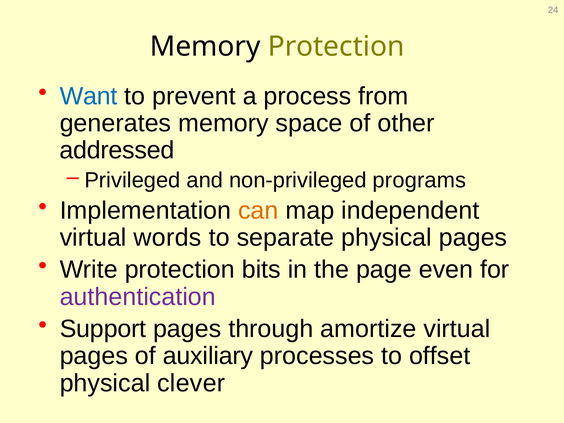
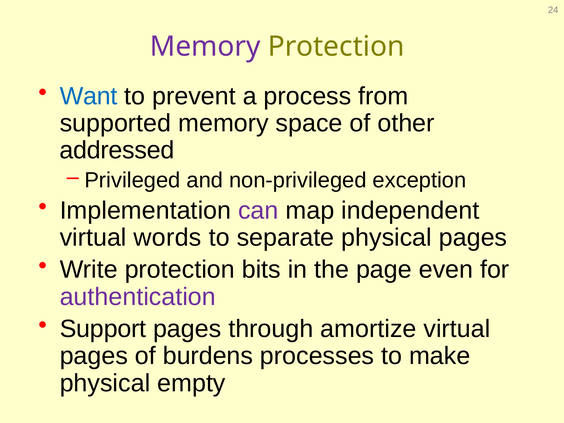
Memory colour: black -> purple (205, 47)
generates: generates -> supported (115, 123)
programs: programs -> exception (419, 180)
can colour: orange -> purple (258, 210)
auxiliary: auxiliary -> burdens (208, 356)
offset: offset -> make (440, 356)
clever: clever -> empty (191, 383)
